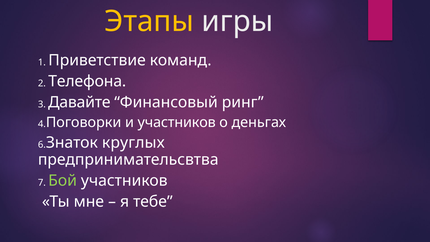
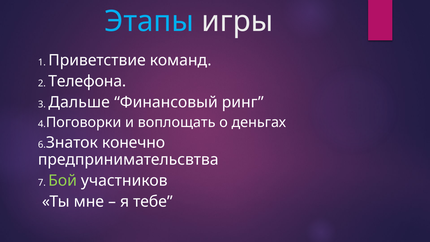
Этапы colour: yellow -> light blue (149, 21)
Давайте: Давайте -> Дальше (79, 102)
и участников: участников -> воплощать (177, 122)
круглых: круглых -> конечно (134, 143)
